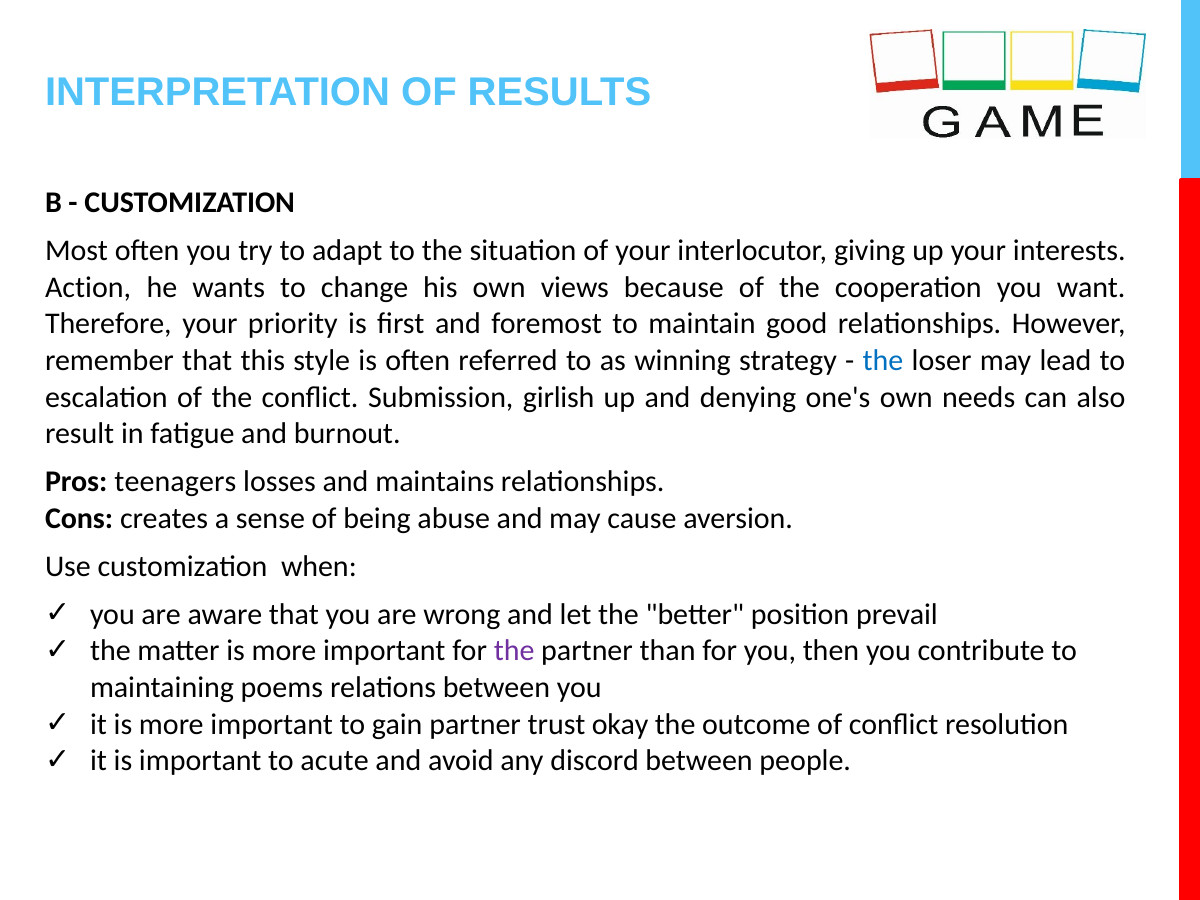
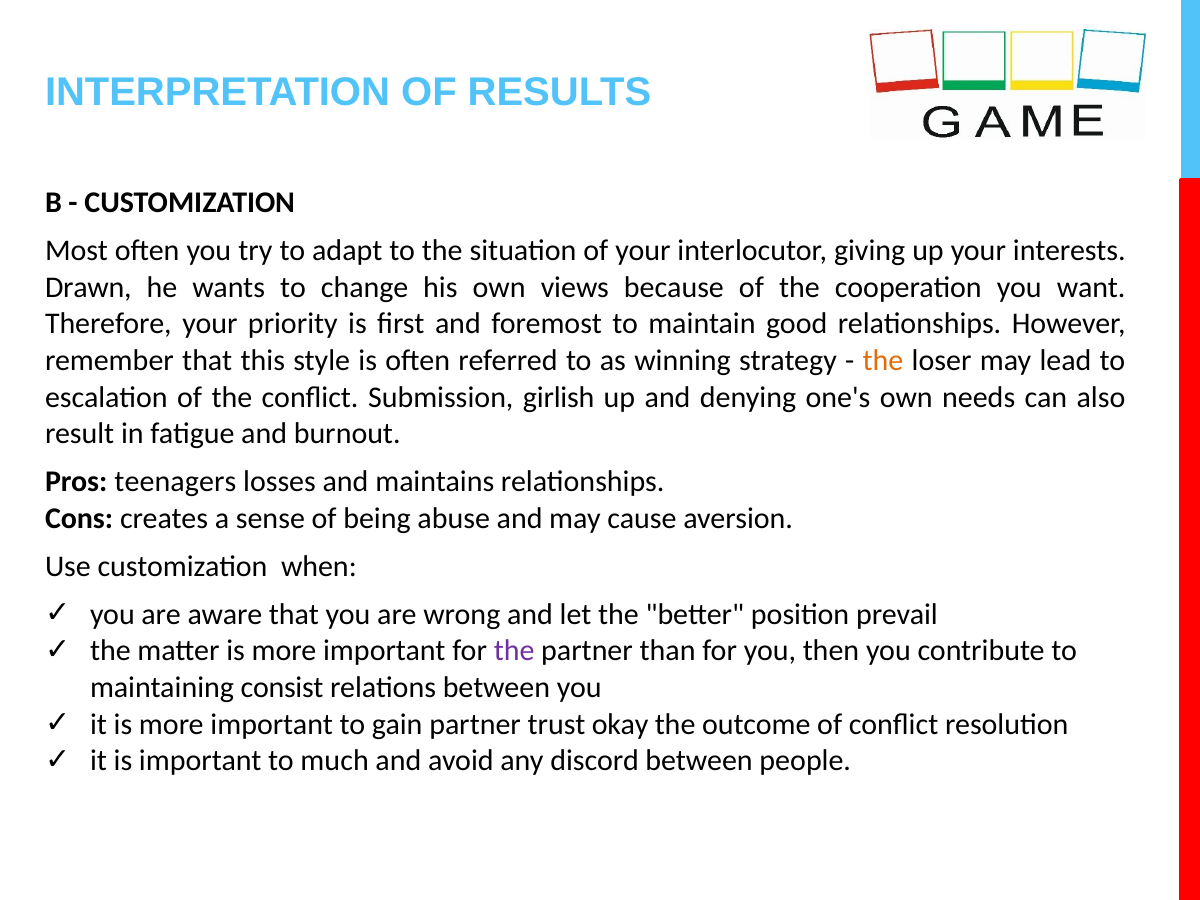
Action: Action -> Drawn (88, 287)
the colour: blue -> orange (883, 361)
poems: poems -> consist (282, 688)
acute: acute -> much (335, 761)
